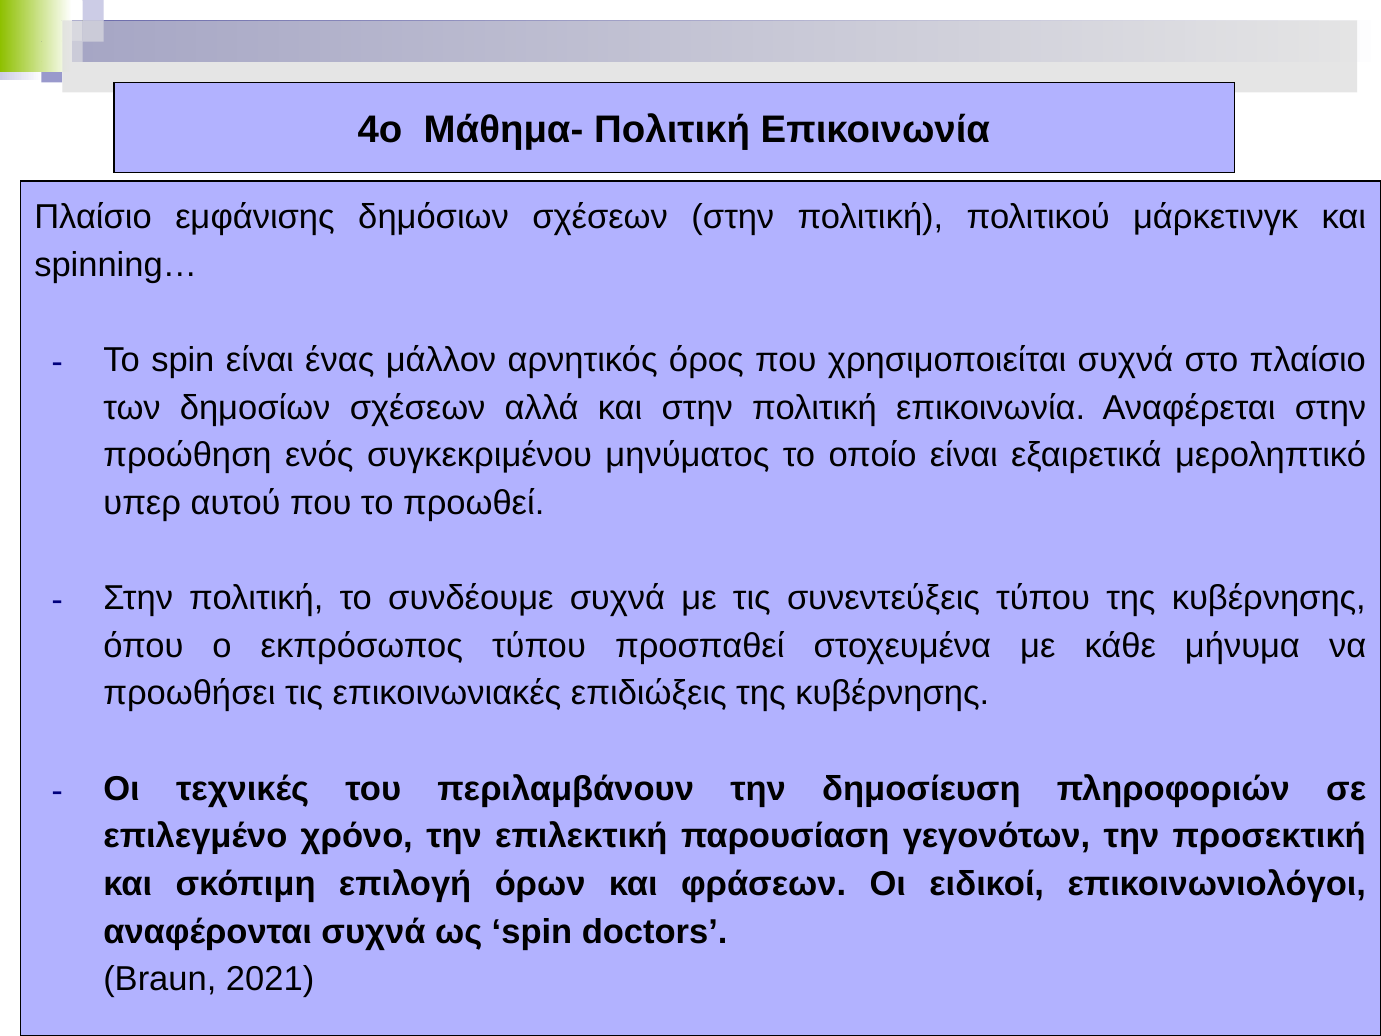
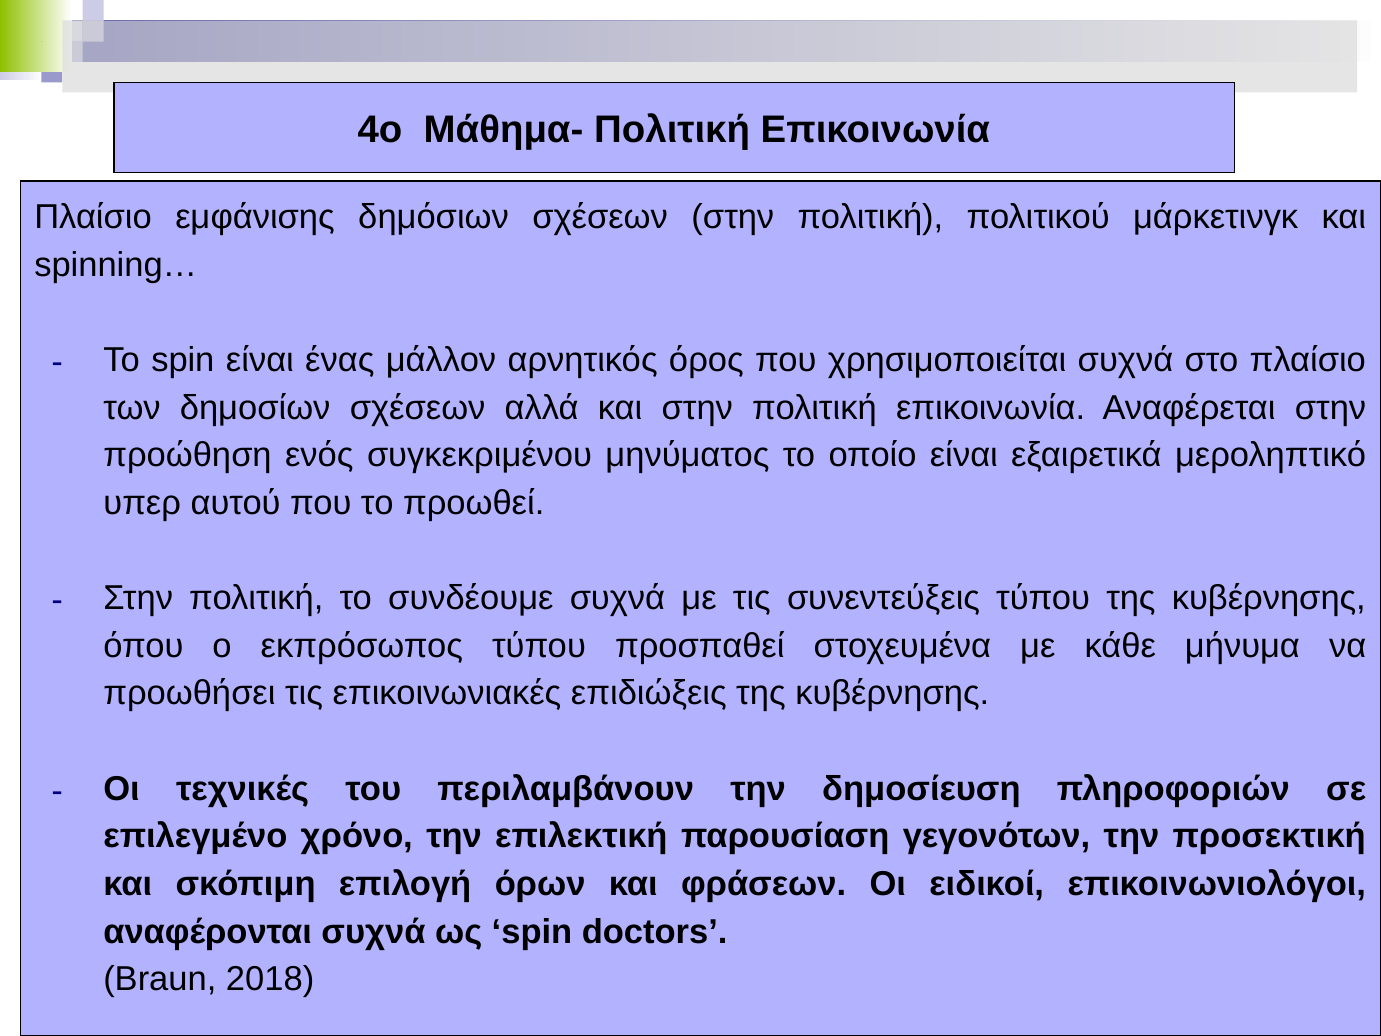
2021: 2021 -> 2018 (270, 979)
